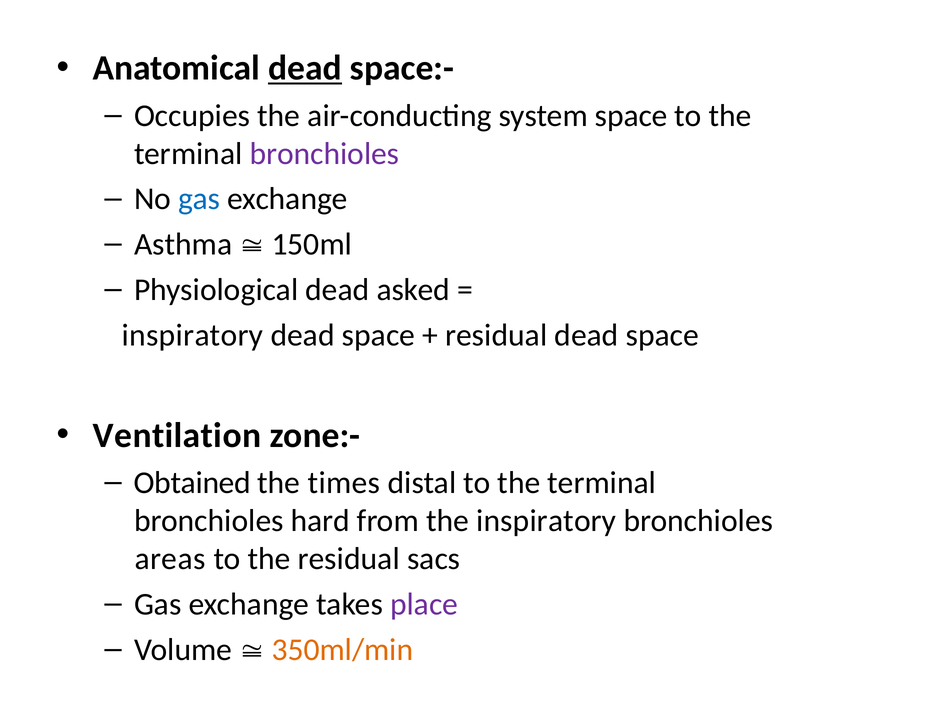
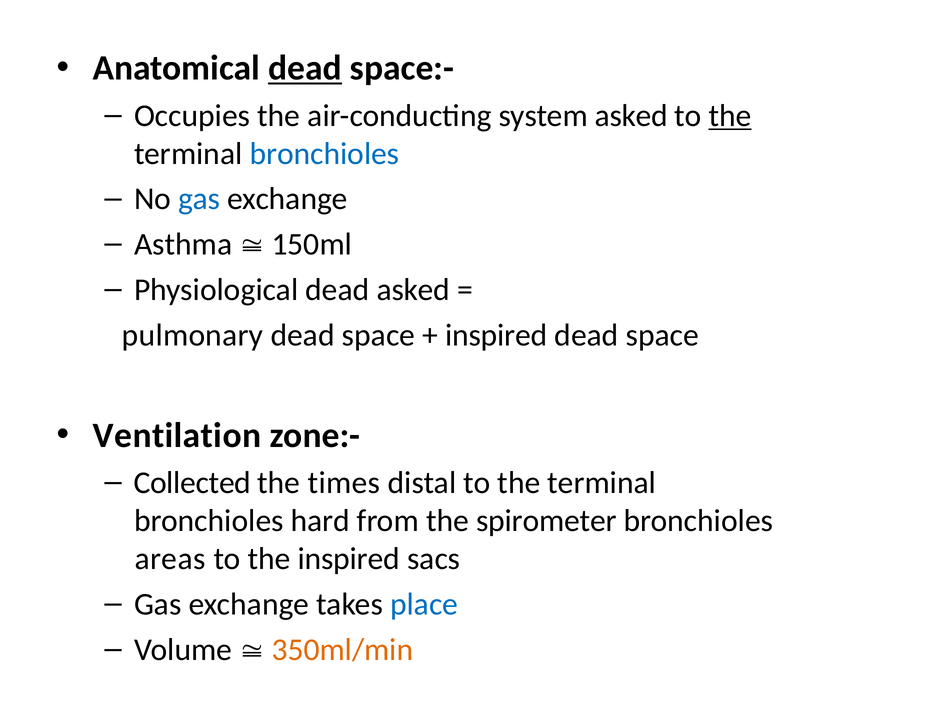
system space: space -> asked (631, 116)
the underline: none -> present (730, 116)
bronchioles colour: purple -> blue (324, 154)
inspiratory: inspiratory -> pulmonary (193, 335)
residual: residual -> inspired (496, 335)
Obtained: Obtained -> Collected (192, 483)
the inspiratory: inspiratory -> spirometer (546, 521)
the residual: residual -> inspired (349, 559)
place colour: purple -> blue (424, 604)
